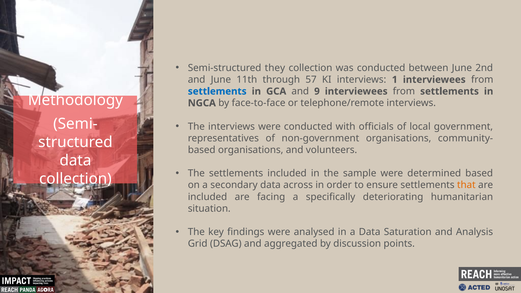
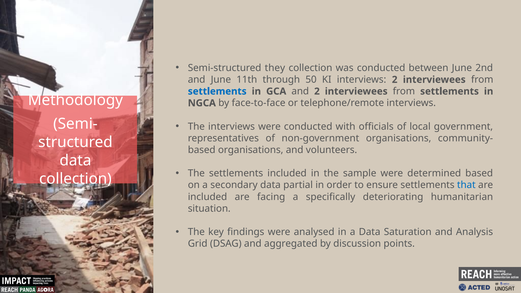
57: 57 -> 50 (311, 80)
interviews 1: 1 -> 2 (395, 80)
and 9: 9 -> 2 (317, 91)
across: across -> partial (298, 185)
that colour: orange -> blue (466, 185)
